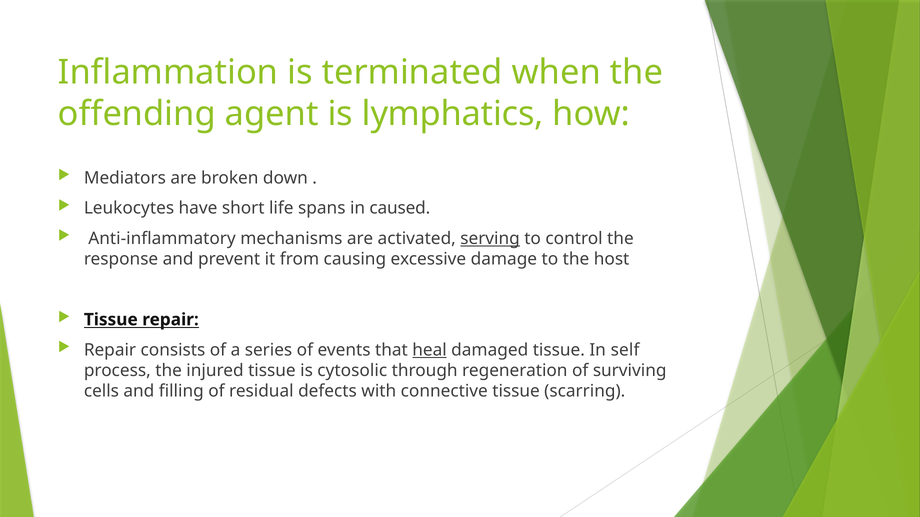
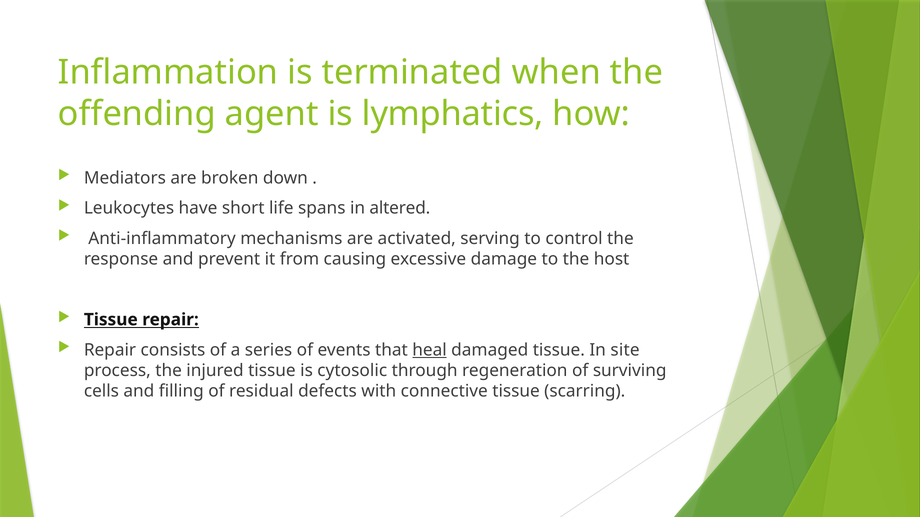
caused: caused -> altered (400, 208)
serving underline: present -> none (490, 239)
self: self -> site (625, 350)
